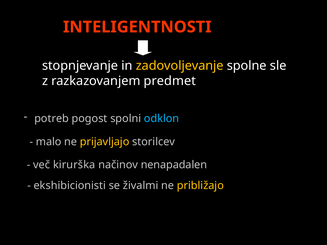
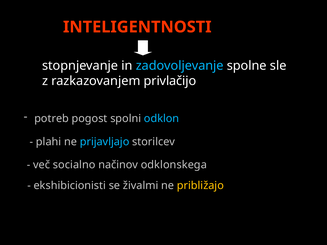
zadovoljevanje colour: yellow -> light blue (180, 66)
predmet: predmet -> privlačijo (170, 81)
malo: malo -> plahi (49, 142)
prijavljajo colour: yellow -> light blue (105, 142)
kirurška: kirurška -> socialno (74, 165)
nenapadalen: nenapadalen -> odklonskega (174, 165)
